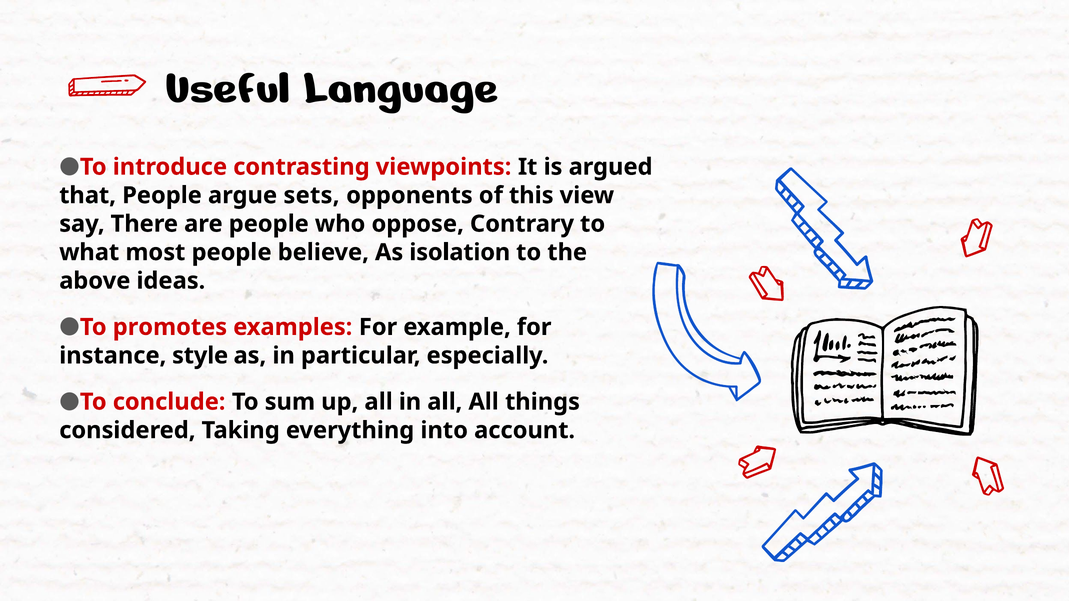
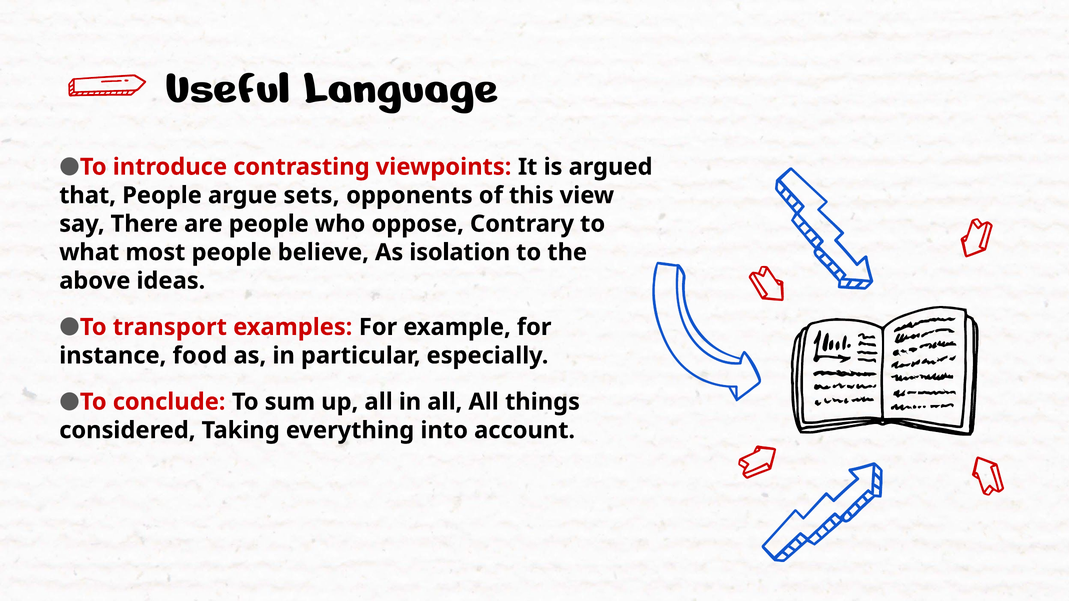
promotes: promotes -> transport (170, 327)
style: style -> food (200, 356)
